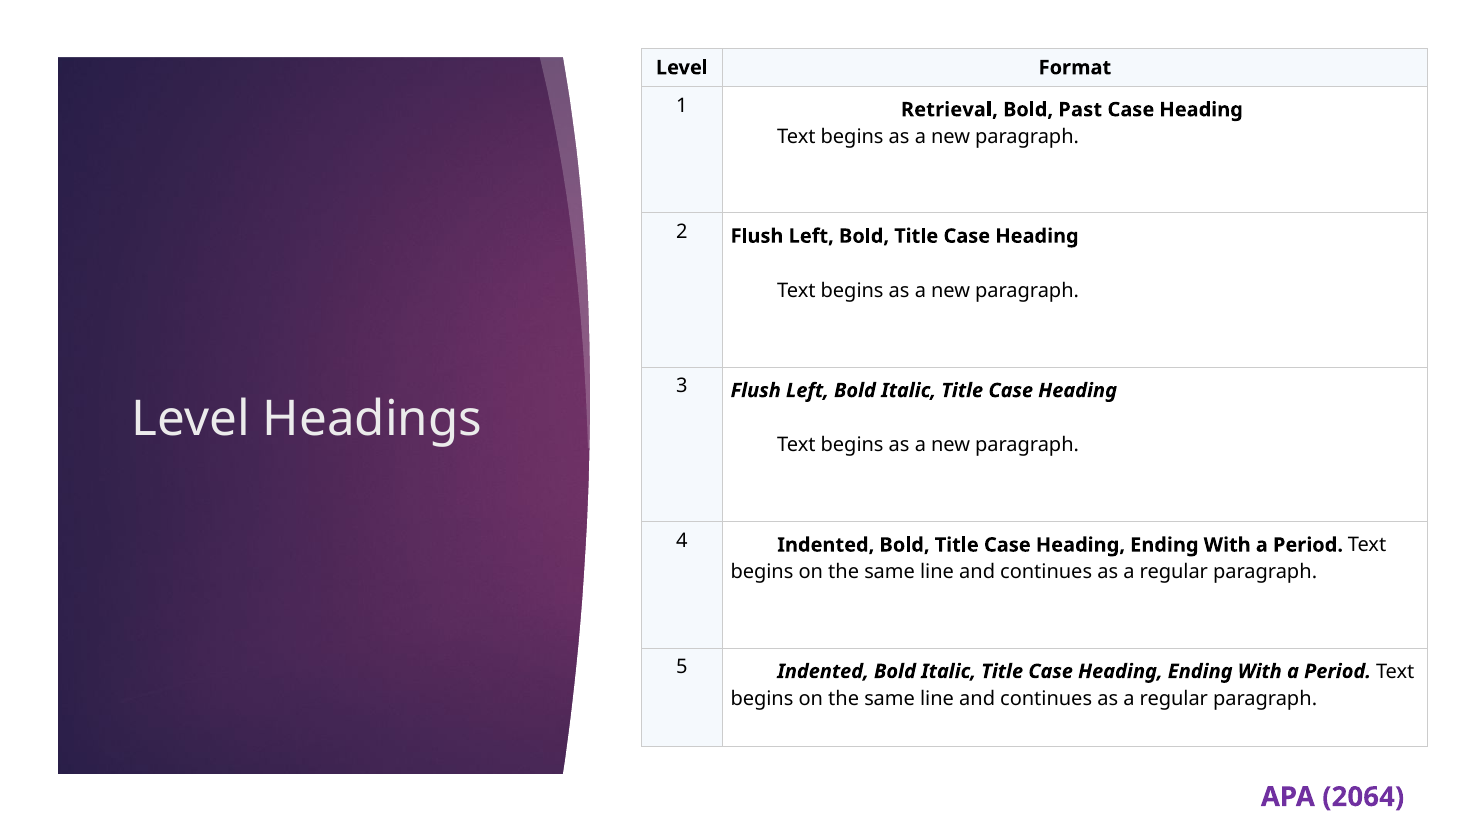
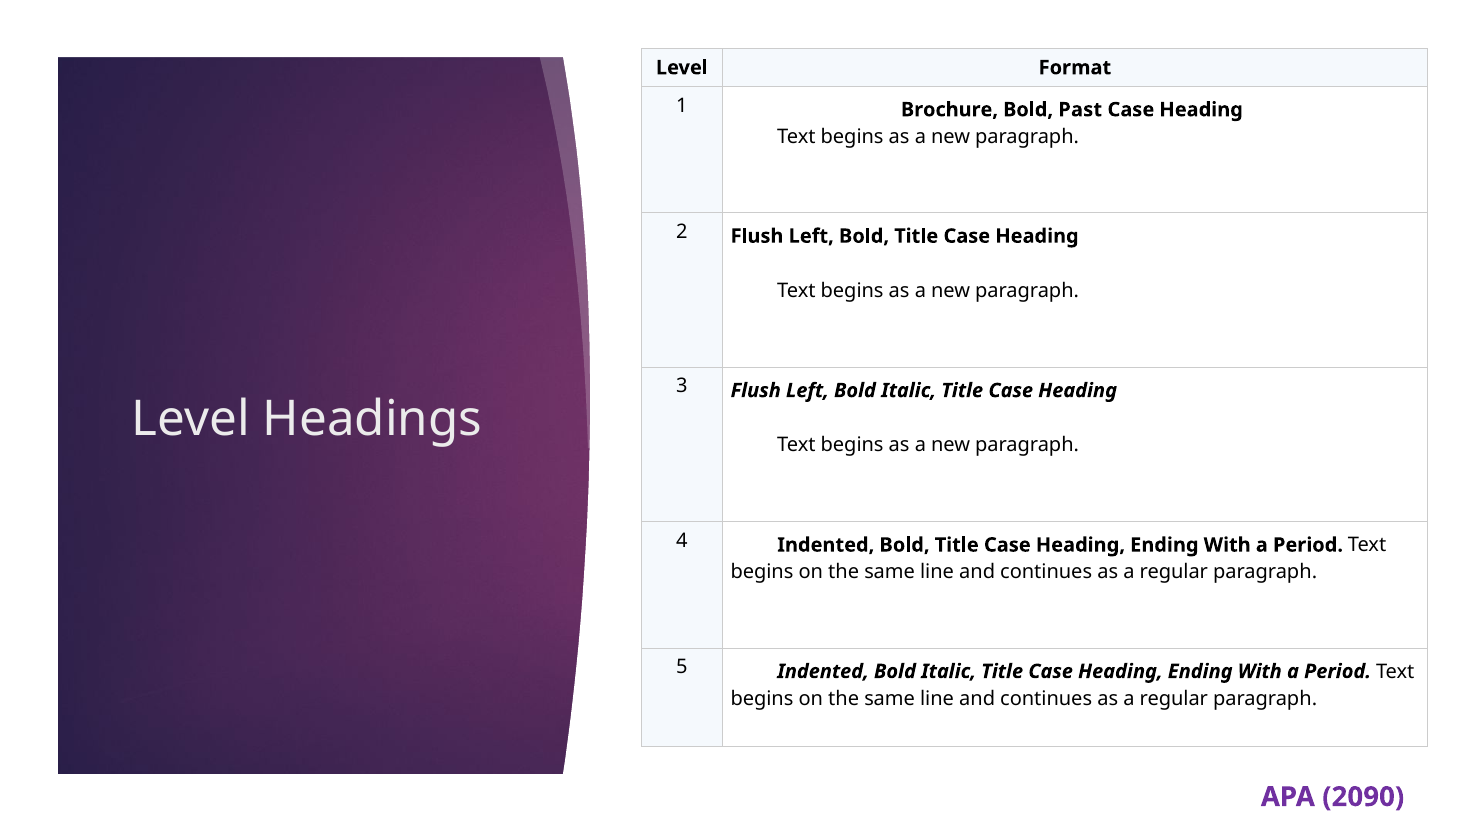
Retrieval: Retrieval -> Brochure (949, 110)
2064: 2064 -> 2090 (1363, 797)
